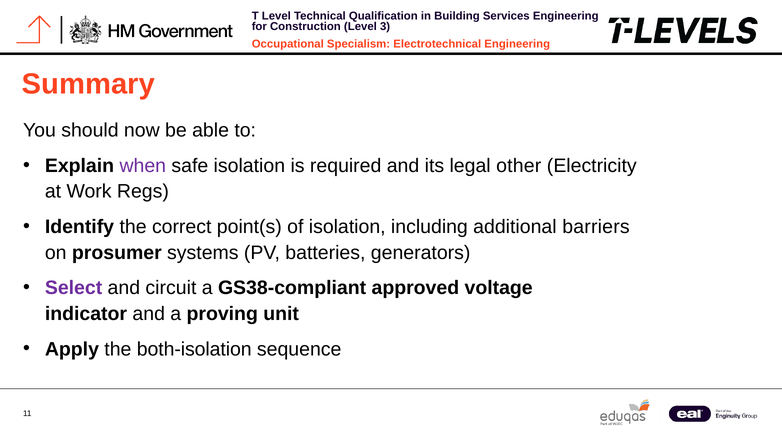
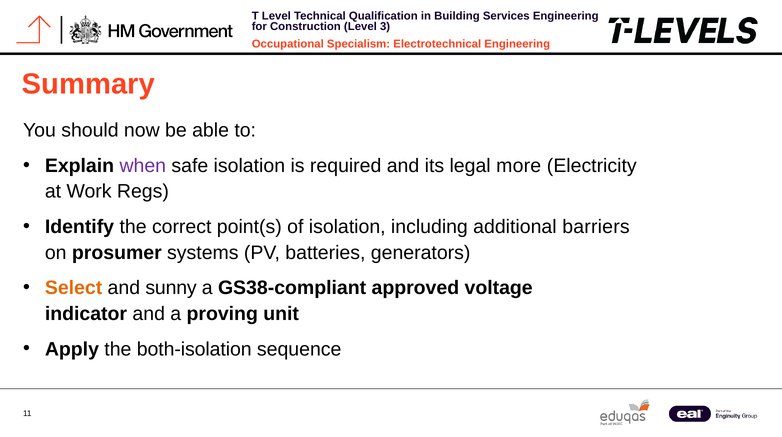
other: other -> more (519, 166)
Select colour: purple -> orange (74, 288)
circuit: circuit -> sunny (171, 288)
